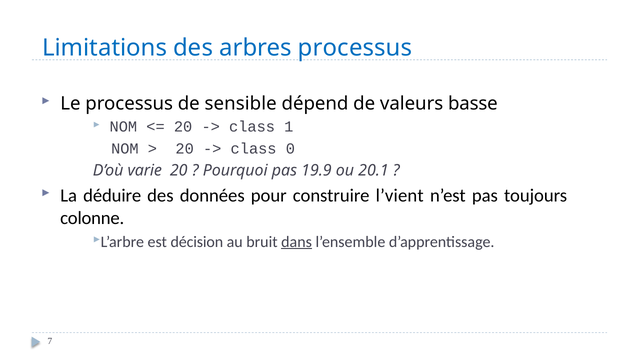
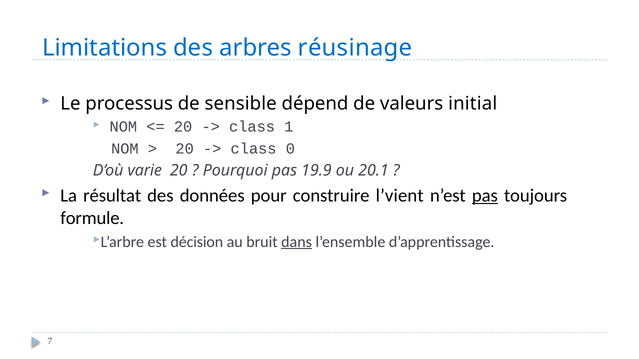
arbres processus: processus -> réusinage (355, 48)
basse: basse -> initial (473, 104)
déduire: déduire -> résultat (112, 196)
pas underline: none -> present (485, 196)
colonne: colonne -> formule (92, 218)
